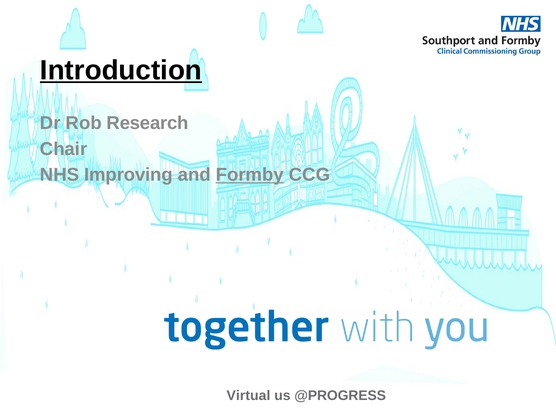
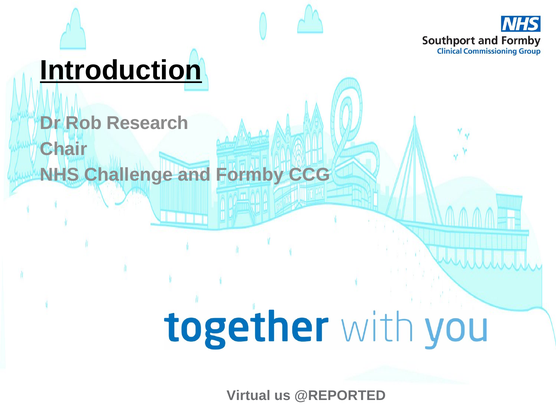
Improving: Improving -> Challenge (128, 175)
Formby underline: present -> none (250, 175)
@PROGRESS: @PROGRESS -> @REPORTED (340, 396)
